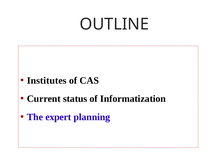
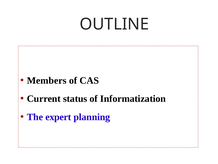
Institutes: Institutes -> Members (47, 80)
